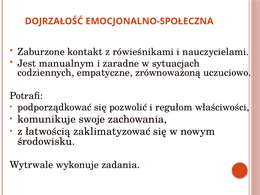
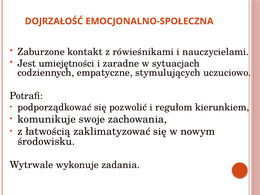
manualnym: manualnym -> umiejętności (67, 63)
zrównoważoną: zrównoważoną -> stymulujących (168, 73)
właściwości: właściwości -> kierunkiem (222, 107)
